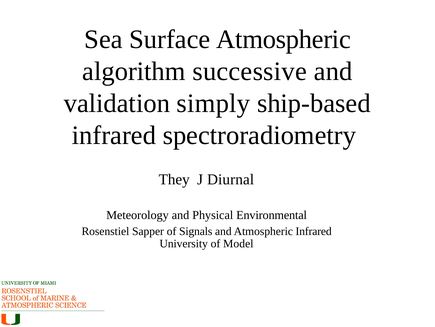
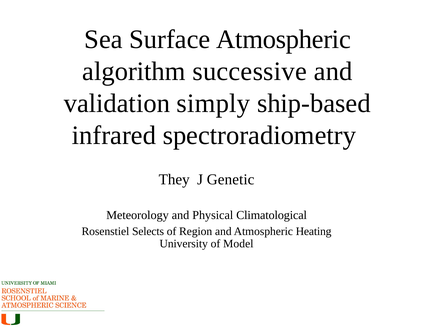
Diurnal: Diurnal -> Genetic (231, 179)
Environmental: Environmental -> Climatological (272, 215)
Sapper: Sapper -> Selects (148, 231)
Signals: Signals -> Region (196, 231)
Atmospheric Infrared: Infrared -> Heating (314, 231)
